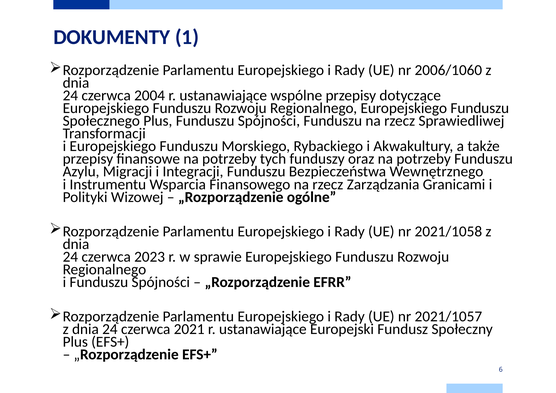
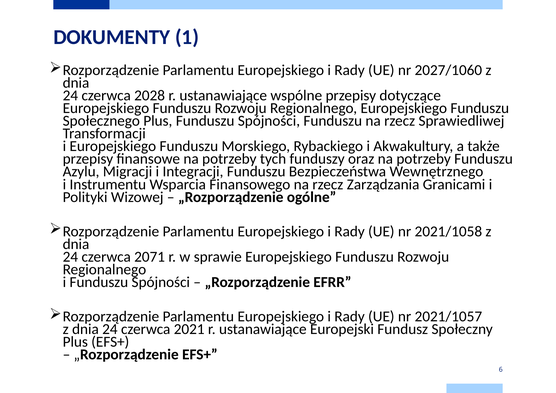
2006/1060: 2006/1060 -> 2027/1060 (448, 70)
2004: 2004 -> 2028 (150, 96)
2023: 2023 -> 2071 (150, 257)
